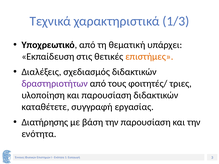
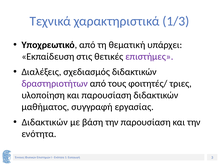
επιστήμες colour: orange -> purple (149, 57)
καταθέτετε: καταθέτετε -> μαθήματος (45, 107)
Διατήρησης: Διατήρησης -> Διδακτικών (45, 122)
